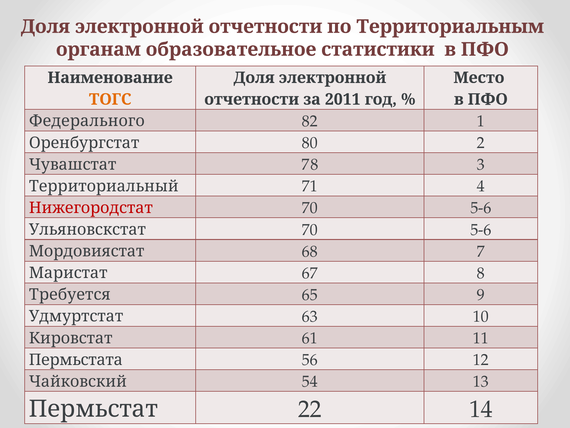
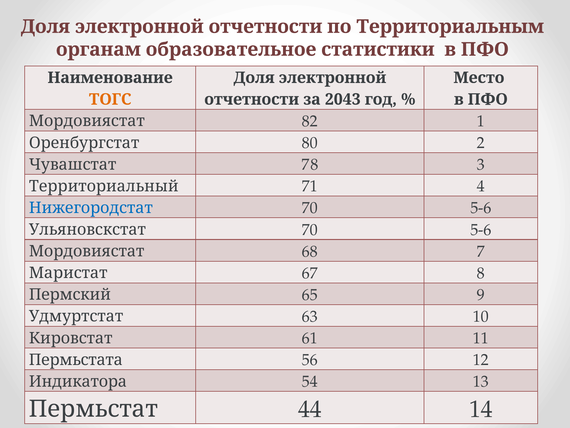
2011: 2011 -> 2043 (343, 99)
Федерального: Федерального -> Мордовиястат (87, 121)
Нижегородстат colour: red -> blue (91, 208)
Требуется: Требуется -> Пермский (70, 294)
Чайковский: Чайковский -> Индикатора (78, 381)
22: 22 -> 44 (310, 409)
